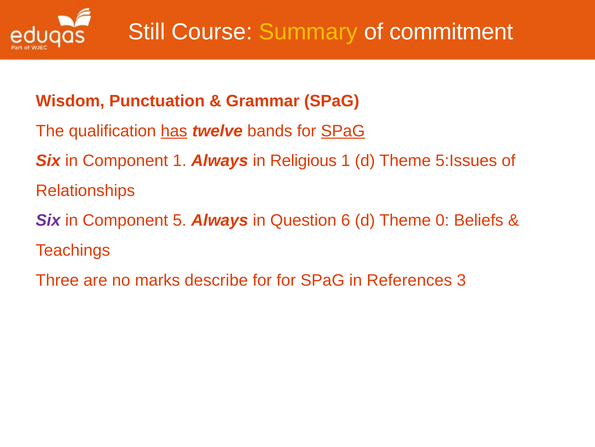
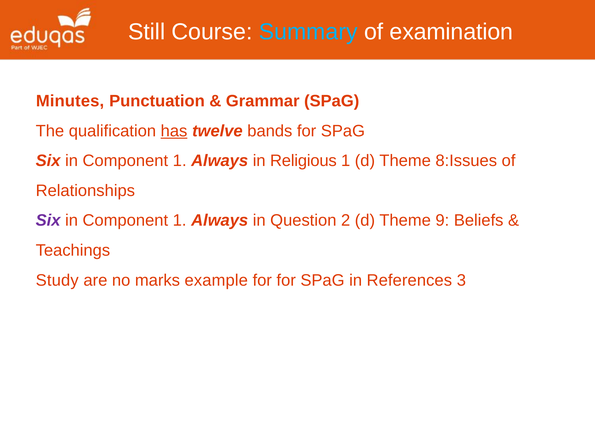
Summary colour: yellow -> light blue (308, 32)
commitment: commitment -> examination (451, 32)
Wisdom: Wisdom -> Minutes (70, 101)
SPaG underline: present -> none (343, 131)
5:Issues: 5:Issues -> 8:Issues (466, 161)
5: 5 -> 1 (180, 220)
6: 6 -> 2 (346, 220)
0: 0 -> 9 (442, 220)
Three: Three -> Study (57, 280)
describe: describe -> example (216, 280)
